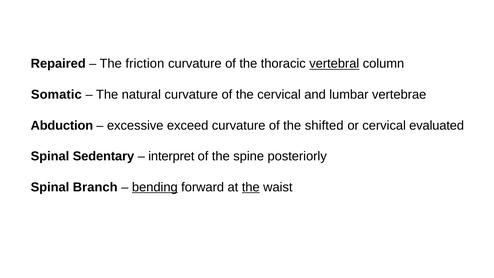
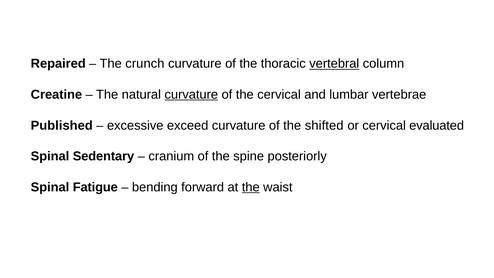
friction: friction -> crunch (145, 64)
Somatic: Somatic -> Creatine (56, 95)
curvature underline: none -> present (191, 95)
Abduction: Abduction -> Published (62, 125)
interpret: interpret -> cranium (171, 156)
Branch: Branch -> Fatigue (95, 187)
bending underline: present -> none (155, 187)
